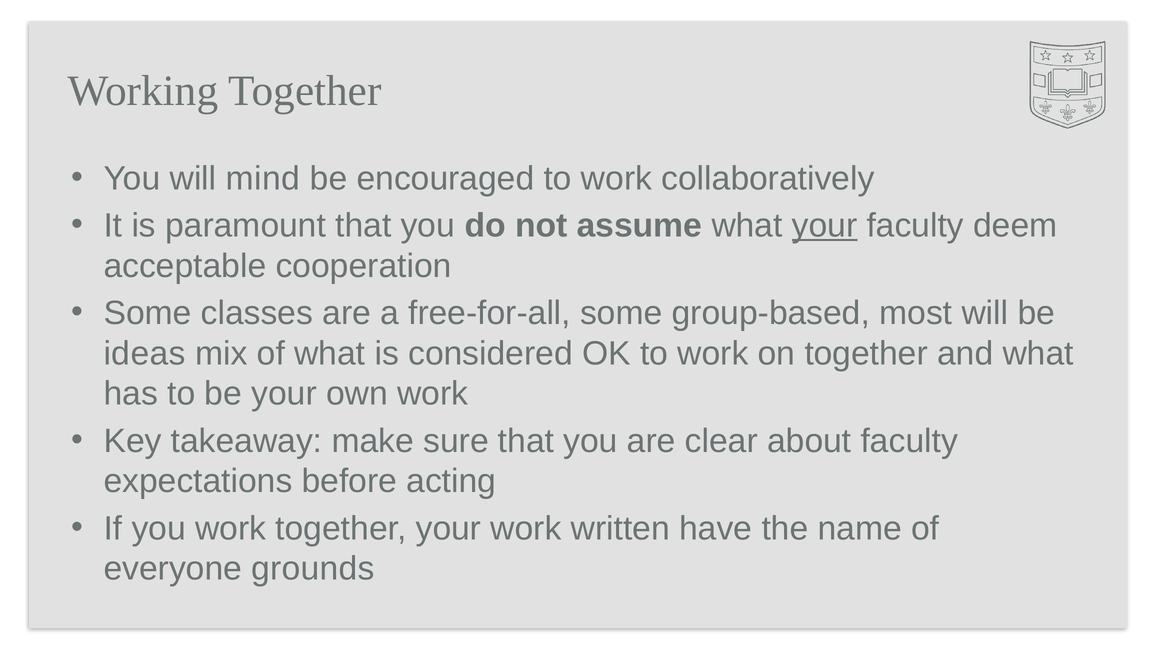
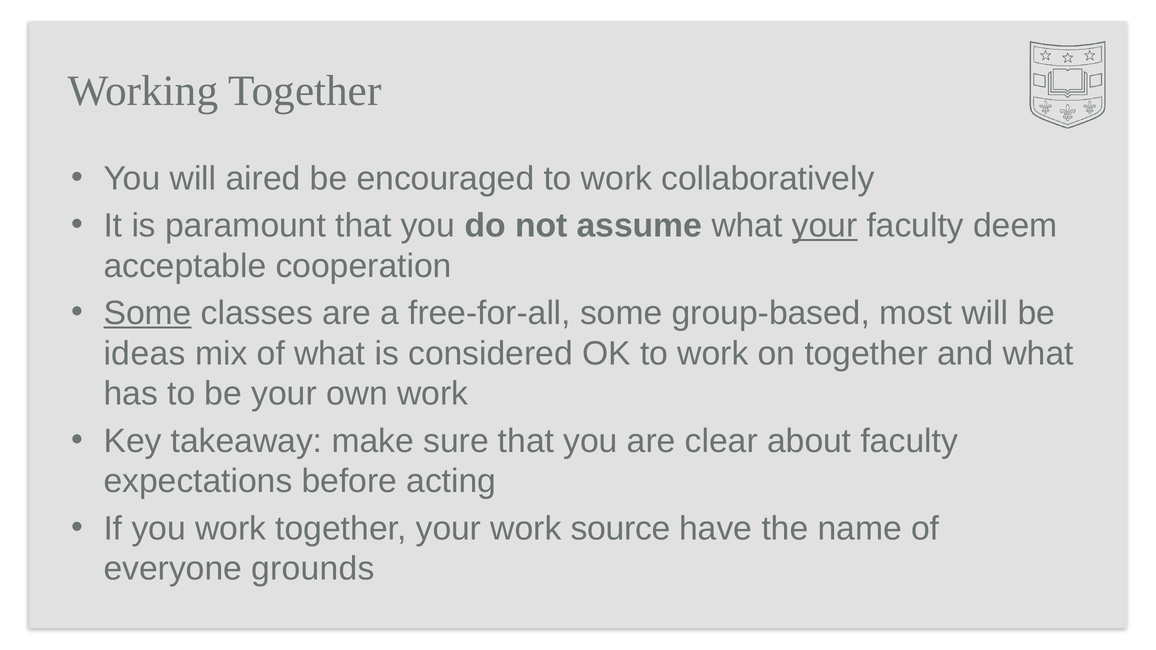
mind: mind -> aired (263, 179)
Some underline: none -> present (148, 313)
written: written -> source (621, 529)
